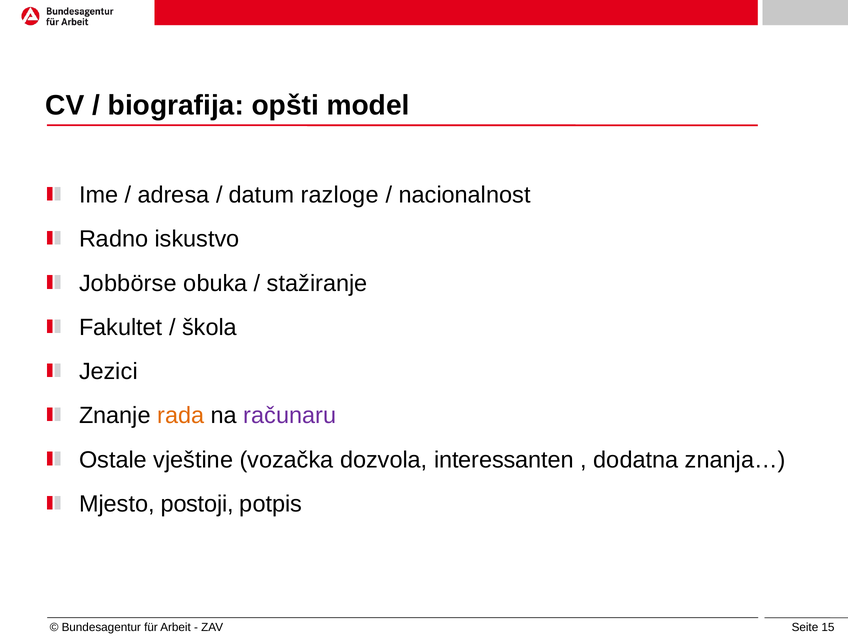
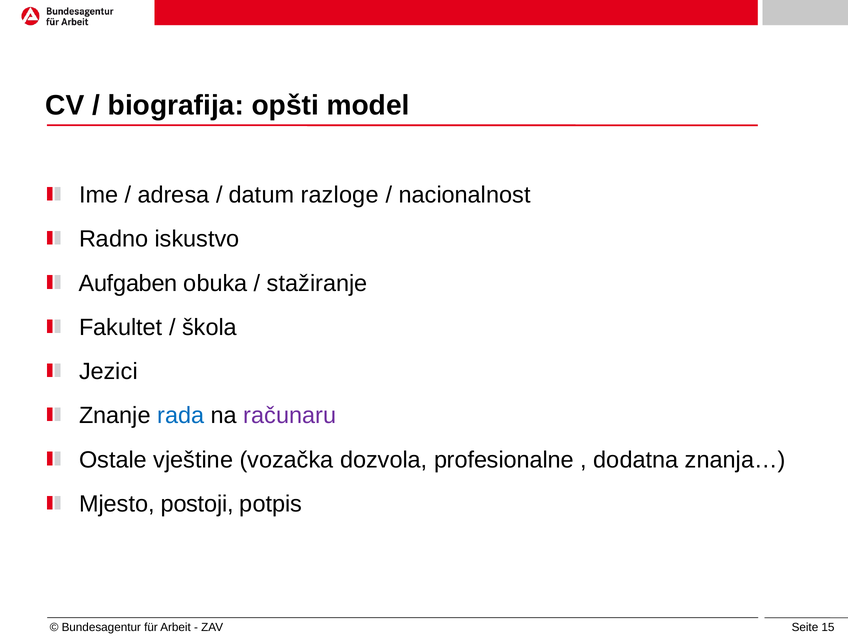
Jobbörse: Jobbörse -> Aufgaben (128, 283)
rada colour: orange -> blue (181, 416)
interessanten: interessanten -> profesionalne (504, 460)
